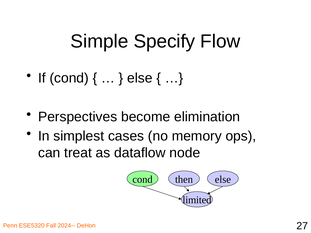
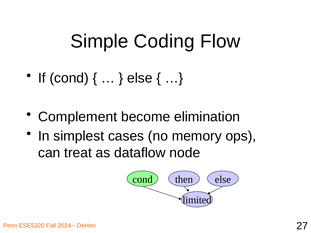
Specify: Specify -> Coding (164, 41)
Perspectives: Perspectives -> Complement (78, 117)
